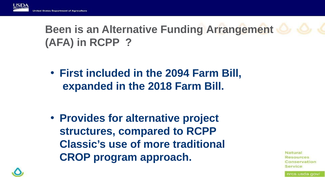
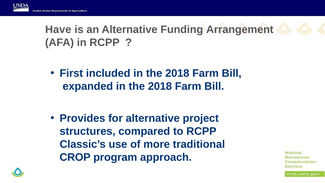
Been: Been -> Have (58, 29)
included in the 2094: 2094 -> 2018 (177, 73)
